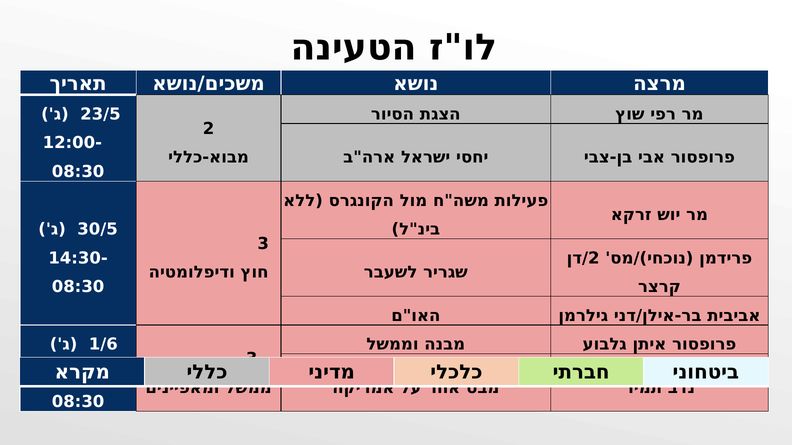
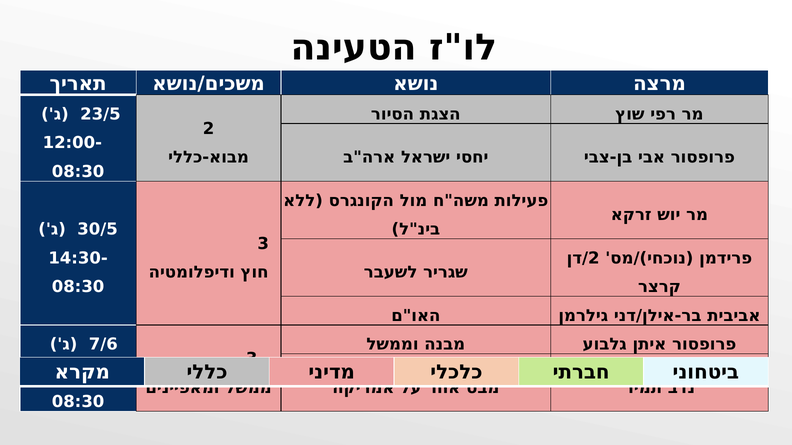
1/6: 1/6 -> 7/6 (103, 345)
